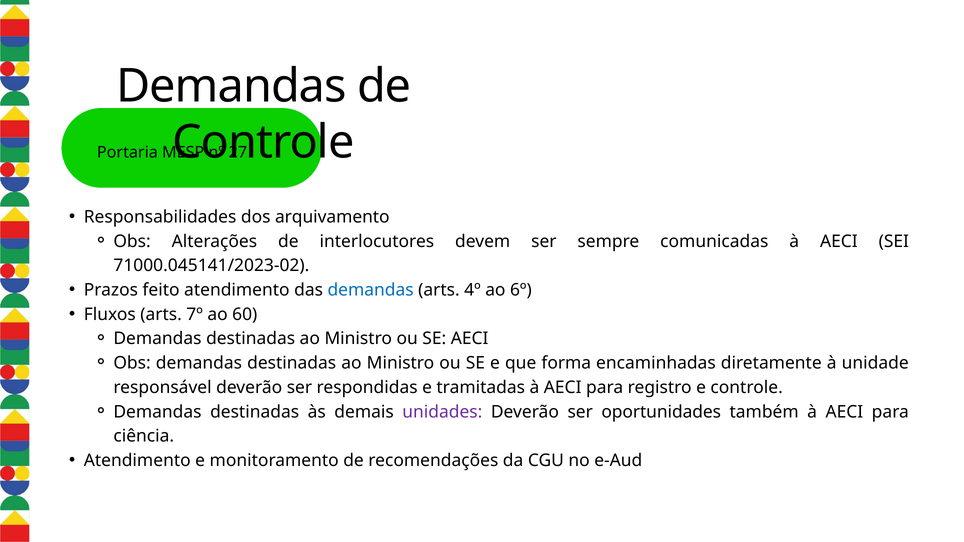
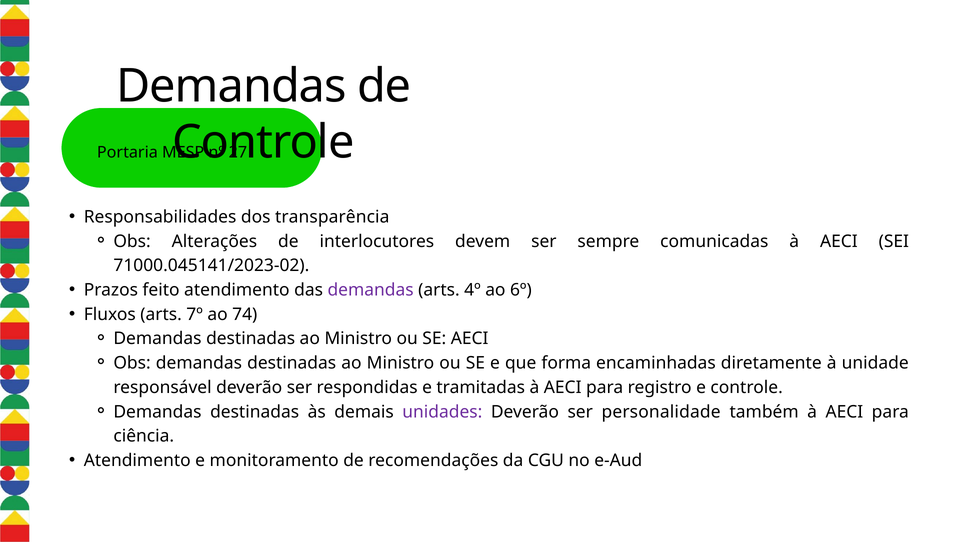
arquivamento: arquivamento -> transparência (332, 217)
demandas colour: blue -> purple (371, 290)
60: 60 -> 74 (245, 315)
oportunidades: oportunidades -> personalidade (661, 412)
